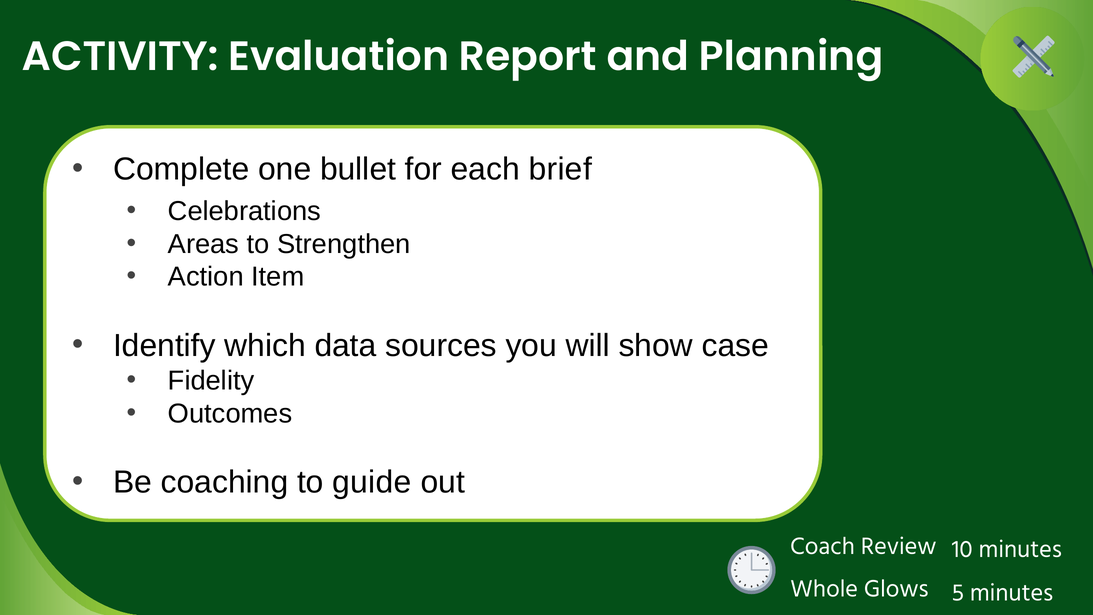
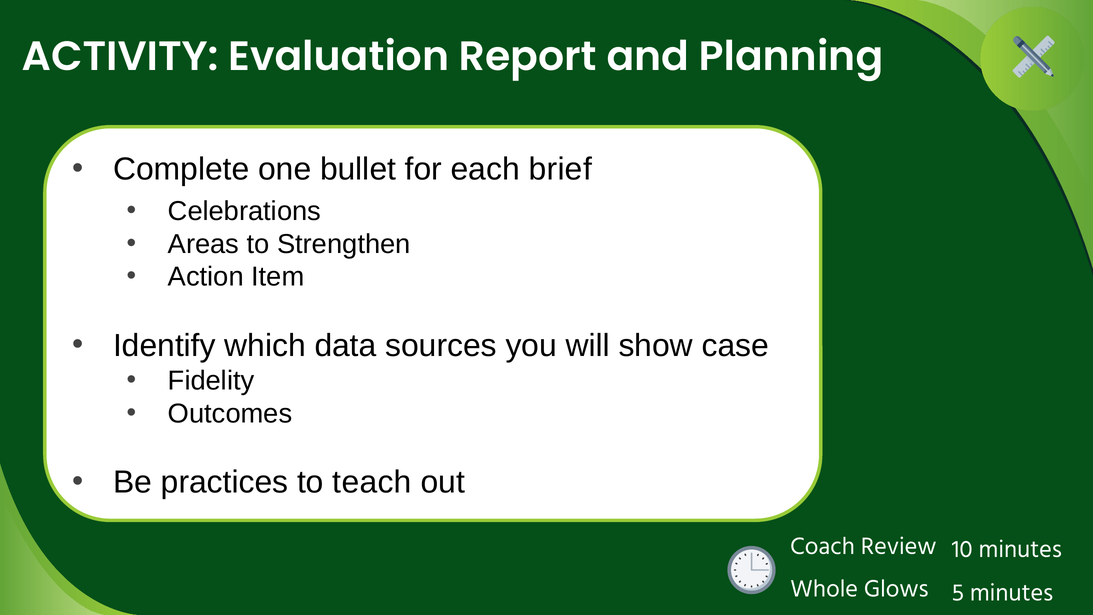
coaching: coaching -> practices (225, 482)
guide: guide -> teach (372, 482)
